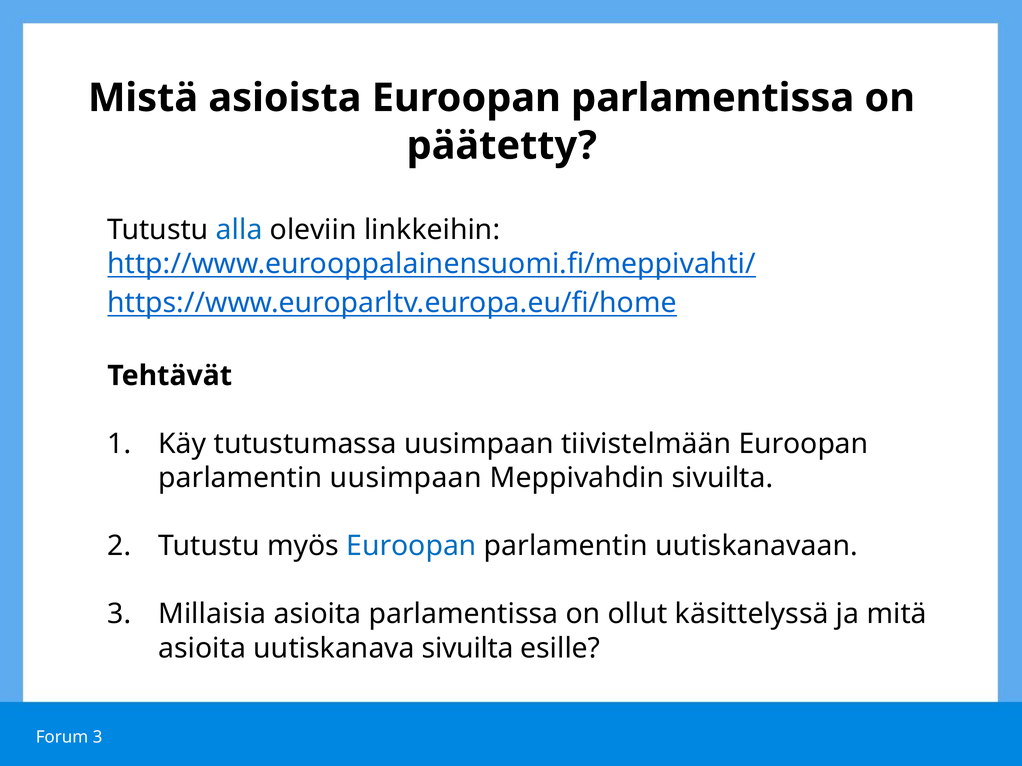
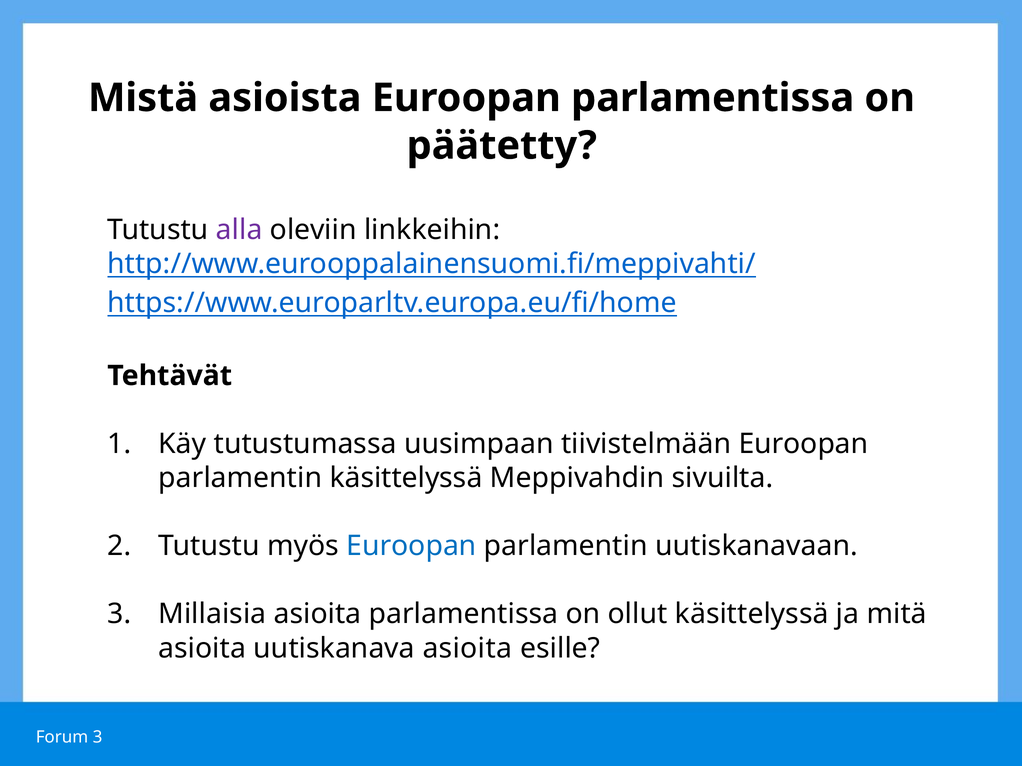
alla colour: blue -> purple (239, 230)
parlamentin uusimpaan: uusimpaan -> käsittelyssä (406, 478)
uutiskanava sivuilta: sivuilta -> asioita (467, 649)
